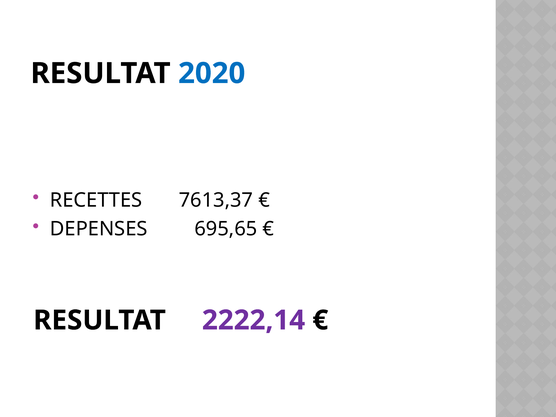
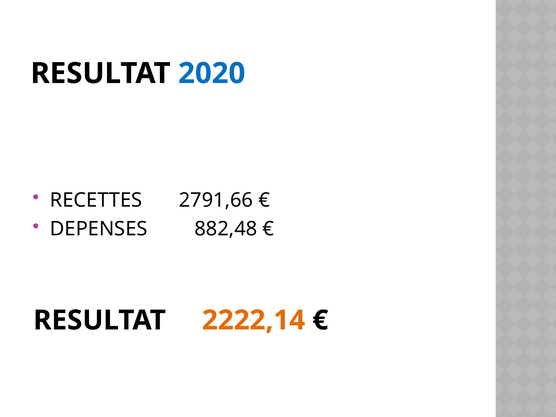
7613,37: 7613,37 -> 2791,66 (216, 200)
695,65: 695,65 -> 882,48 (226, 229)
2222,14 colour: purple -> orange (254, 320)
